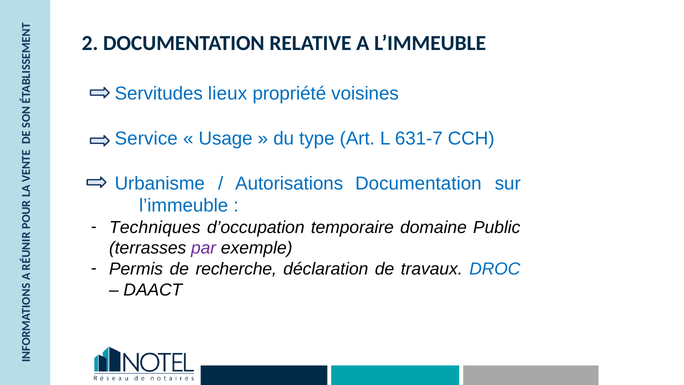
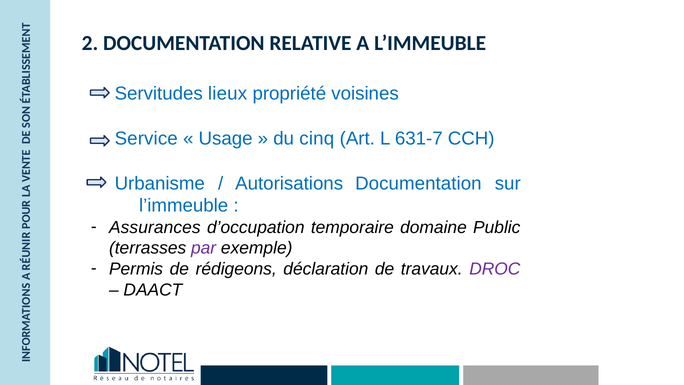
type: type -> cinq (317, 138)
Techniques: Techniques -> Assurances (155, 227)
recherche: recherche -> rédigeons (236, 269)
DROC colour: blue -> purple (495, 269)
